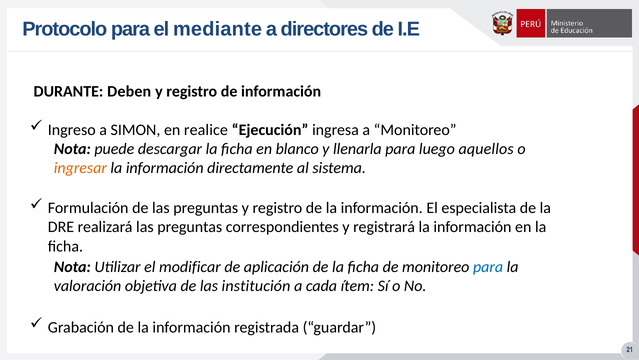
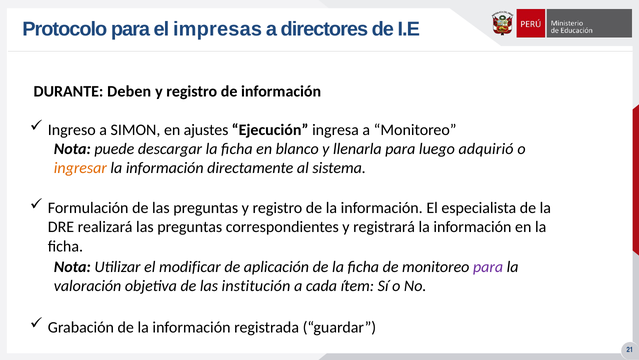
mediante: mediante -> impresas (218, 29)
realice: realice -> ajustes (206, 130)
aquellos: aquellos -> adquirió (486, 149)
para colour: blue -> purple (488, 266)
